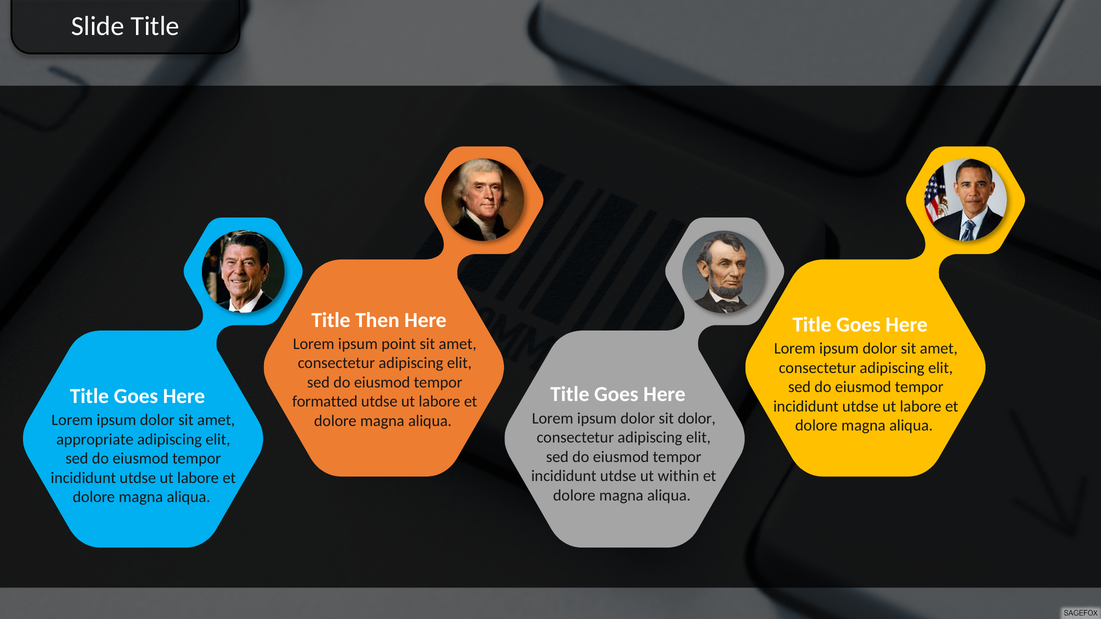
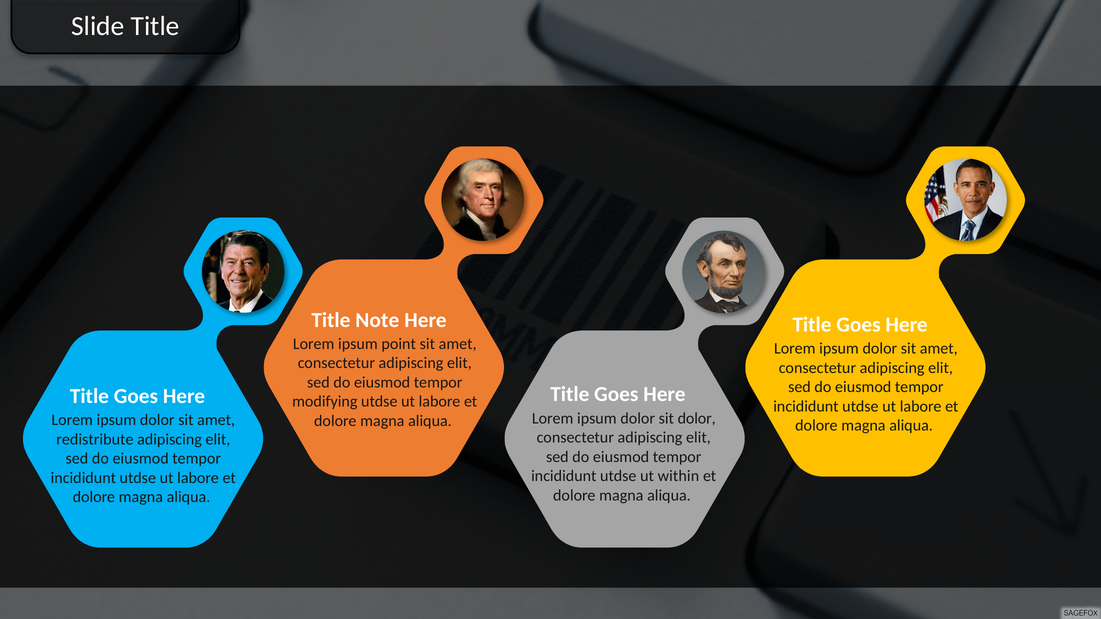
Then: Then -> Note (377, 320)
formatted: formatted -> modifying (325, 402)
appropriate: appropriate -> redistribute (95, 439)
